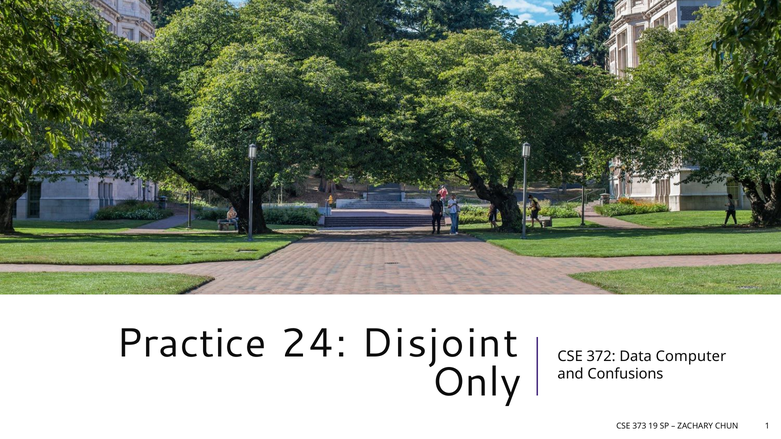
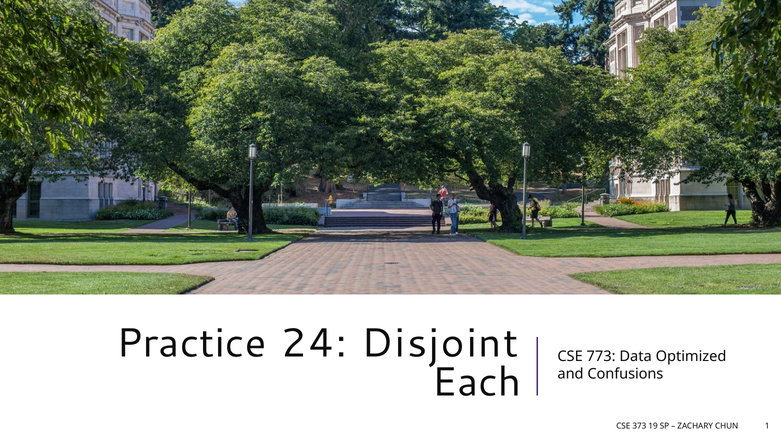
372: 372 -> 773 (601, 357)
Computer: Computer -> Optimized (691, 357)
Only: Only -> Each (477, 382)
